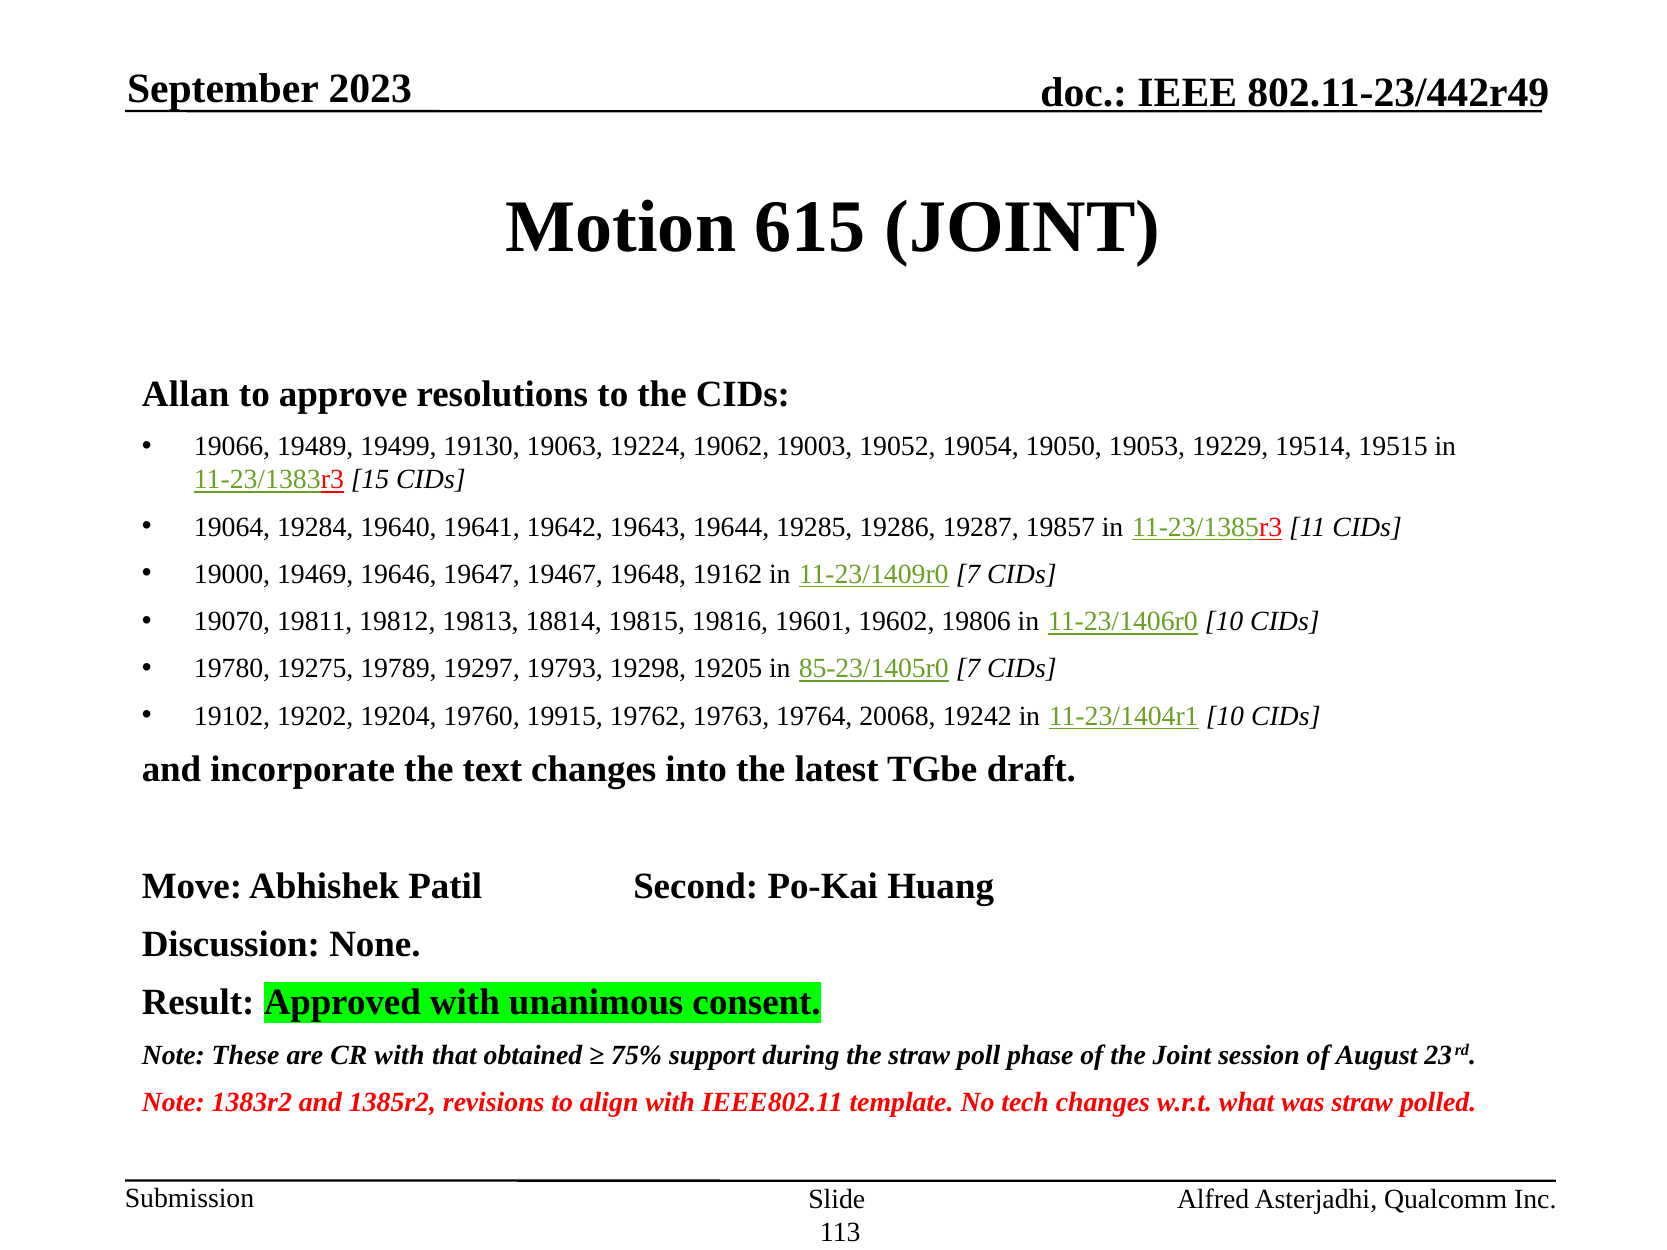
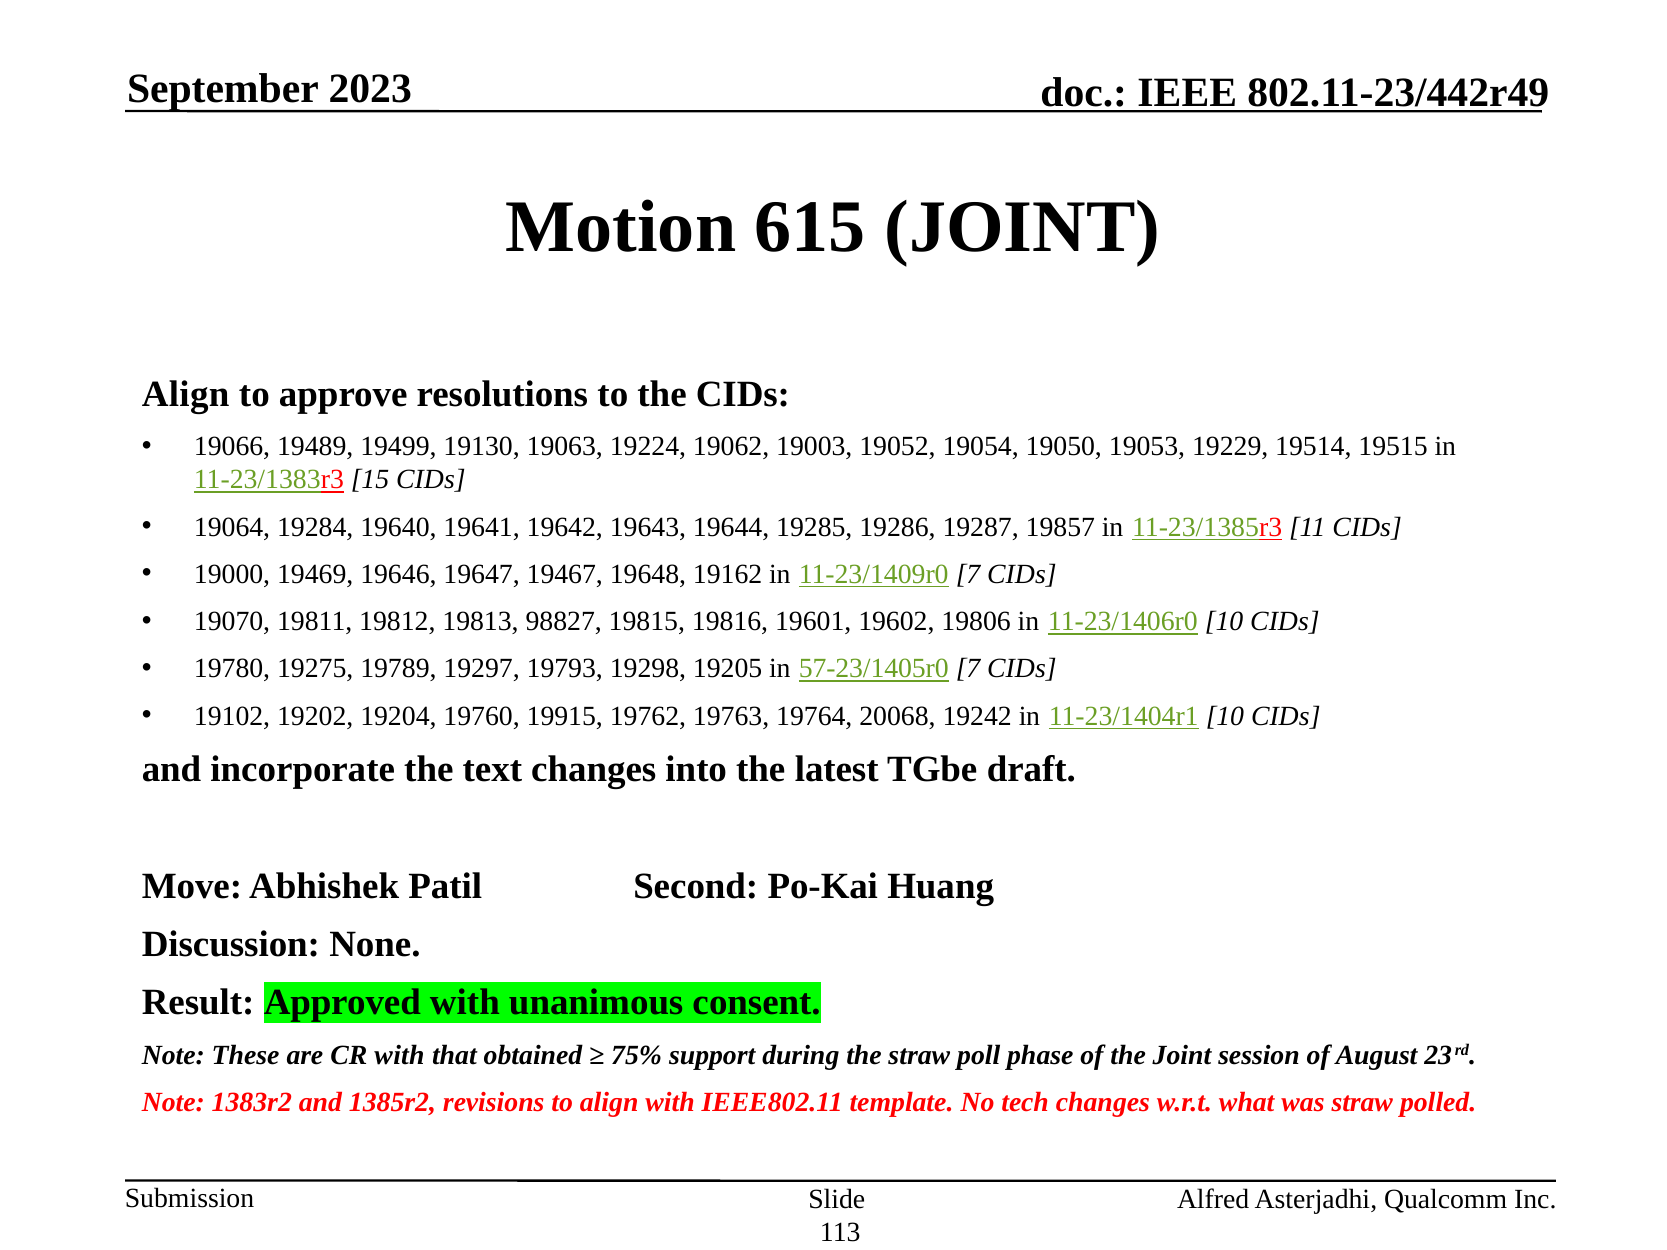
Allan: Allan -> Align (186, 394)
18814: 18814 -> 98827 (564, 622)
85-23/1405r0: 85-23/1405r0 -> 57-23/1405r0 (874, 669)
